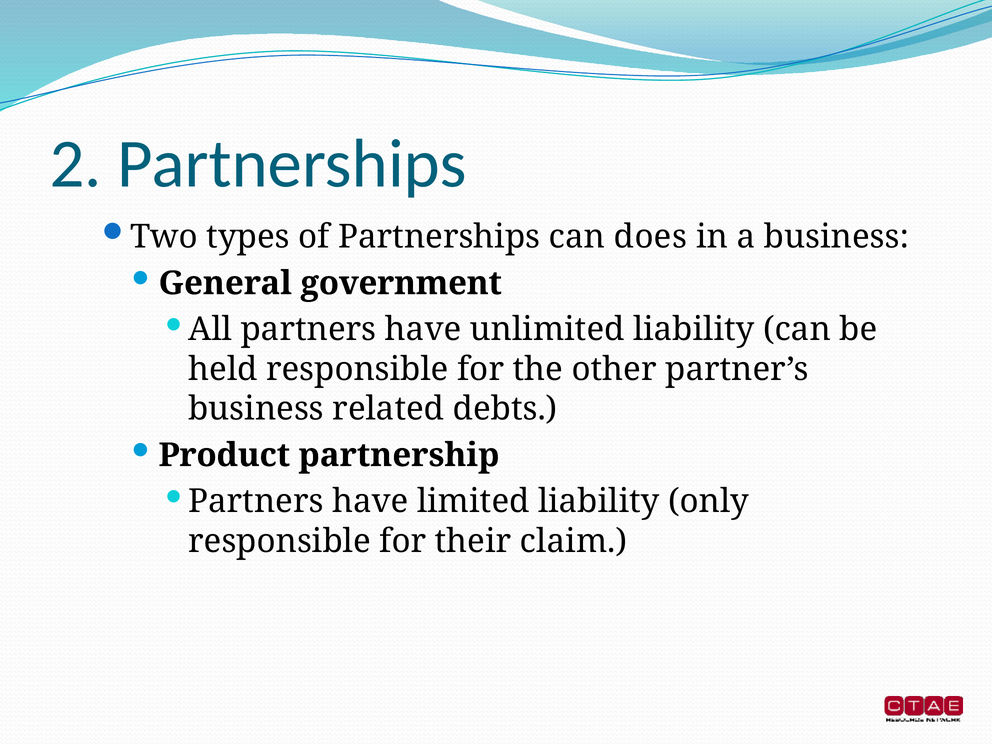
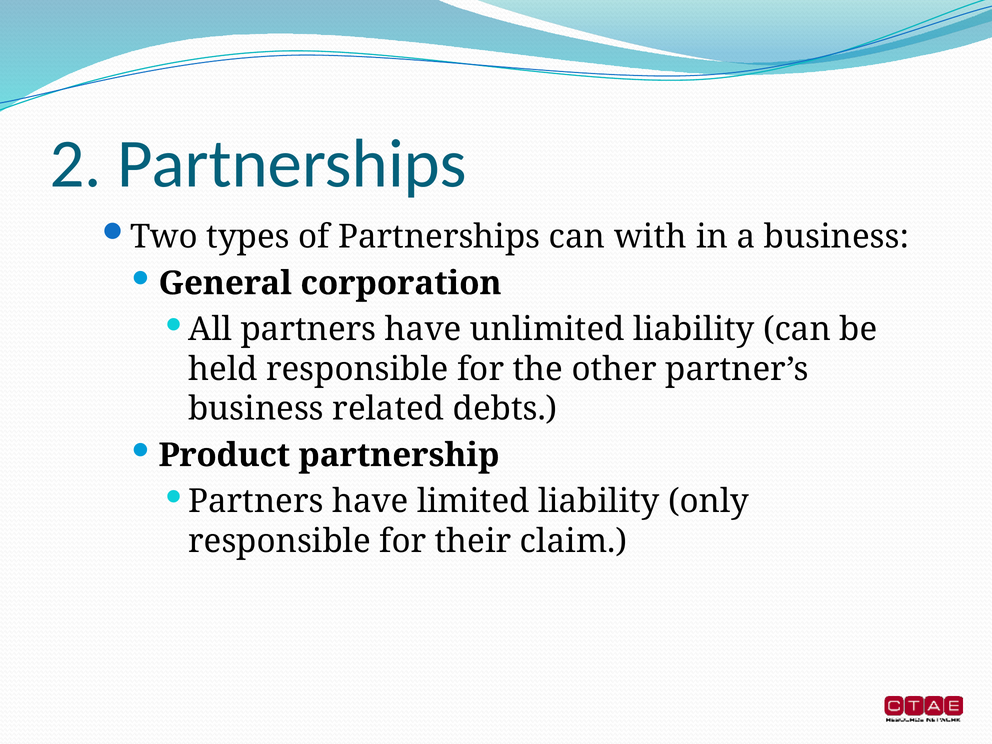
does: does -> with (650, 237)
government: government -> corporation (401, 283)
